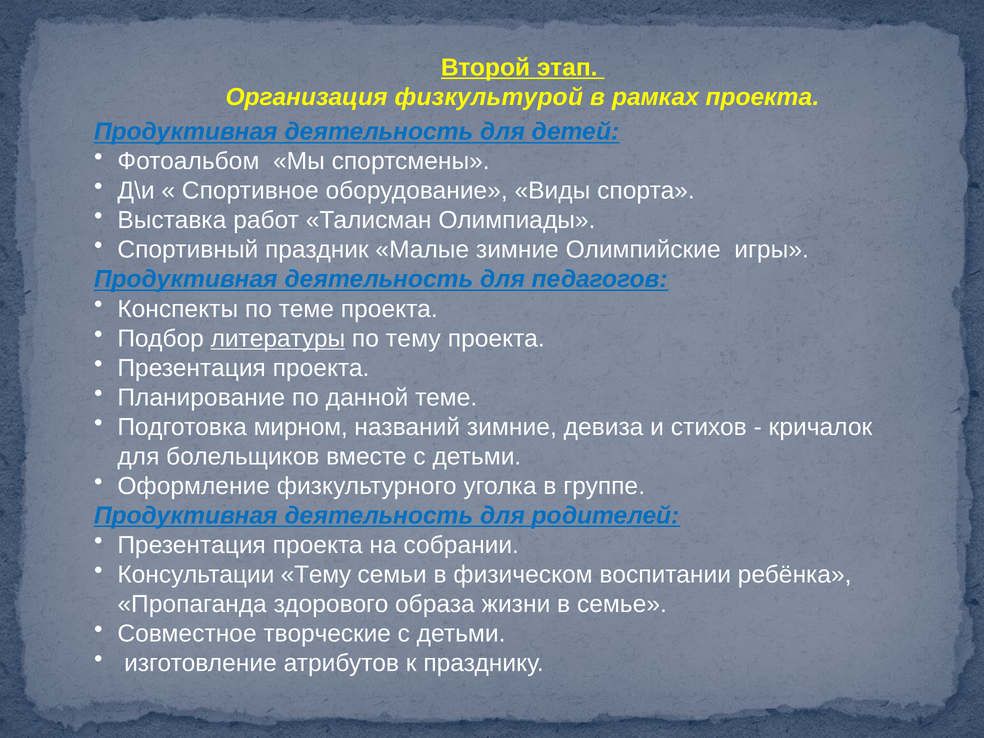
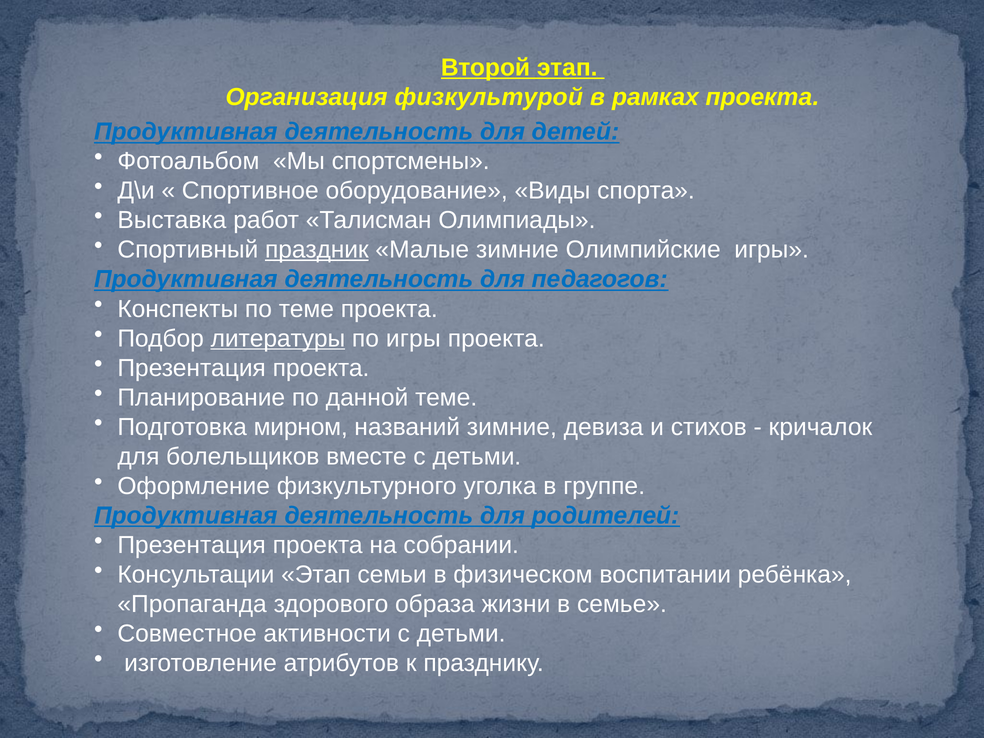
праздник underline: none -> present (317, 250)
по тему: тему -> игры (413, 338)
Консультации Тему: Тему -> Этап (316, 575)
творческие: творческие -> активности (327, 634)
